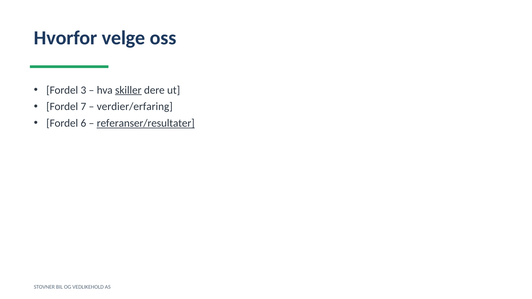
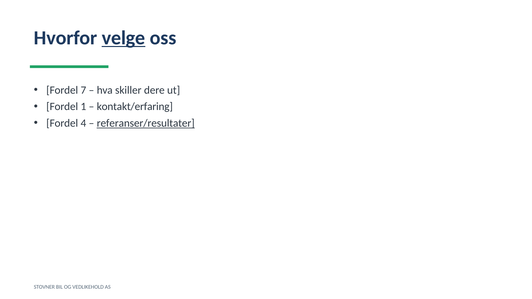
velge underline: none -> present (124, 38)
3: 3 -> 7 (83, 90)
skiller underline: present -> none (128, 90)
7: 7 -> 1 (83, 107)
verdier/erfaring: verdier/erfaring -> kontakt/erfaring (135, 107)
6: 6 -> 4 (83, 123)
